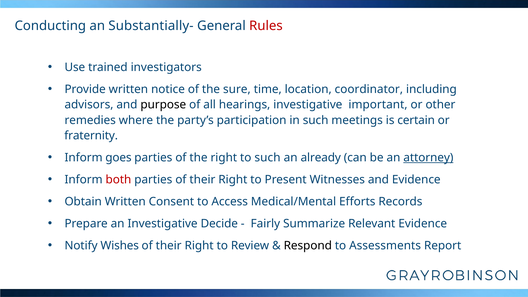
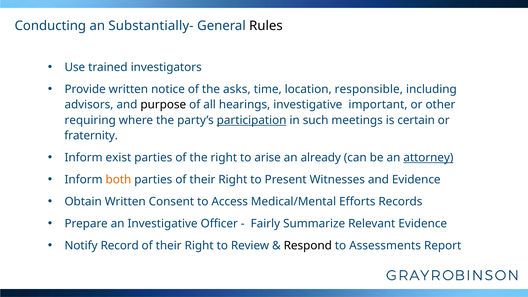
Rules colour: red -> black (266, 26)
sure: sure -> asks (237, 89)
coordinator: coordinator -> responsible (369, 89)
remedies: remedies -> requiring (90, 120)
participation underline: none -> present (252, 120)
goes: goes -> exist (118, 158)
to such: such -> arise (268, 158)
both colour: red -> orange (118, 180)
Decide: Decide -> Officer (219, 224)
Wishes: Wishes -> Record (120, 246)
